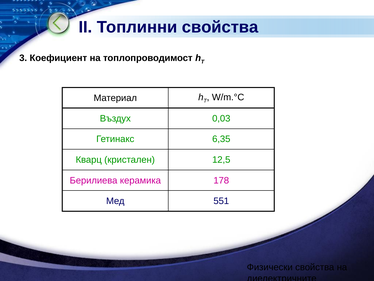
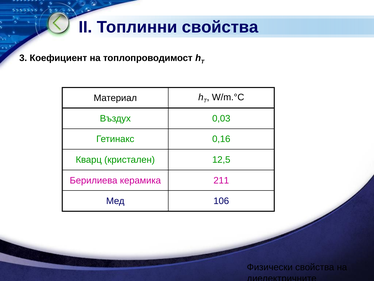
6,35: 6,35 -> 0,16 (221, 139)
178: 178 -> 211 (221, 180)
551: 551 -> 106 (221, 201)
